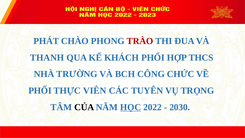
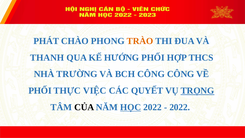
TRÀO colour: red -> orange (140, 41)
KHÁCH: KHÁCH -> HƯỚNG (122, 57)
CÔNG CHỨC: CHỨC -> CÔNG (181, 74)
VIÊN: VIÊN -> VIỆC (95, 91)
TUYÊN: TUYÊN -> QUYẾT (147, 91)
TRỌNG underline: none -> present (197, 91)
2030: 2030 -> 2022 (180, 107)
